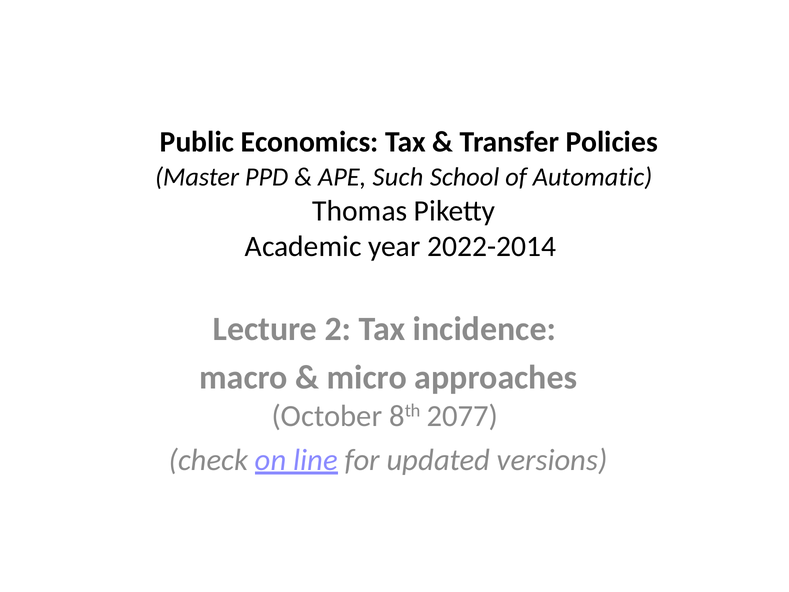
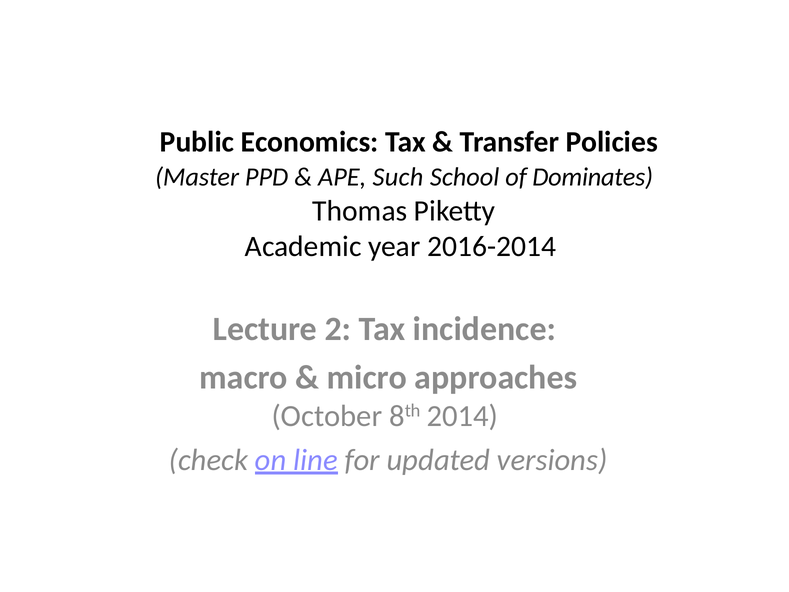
Automatic: Automatic -> Dominates (593, 177)
2022-2014: 2022-2014 -> 2016-2014 (492, 246)
2077: 2077 -> 2014 (462, 416)
